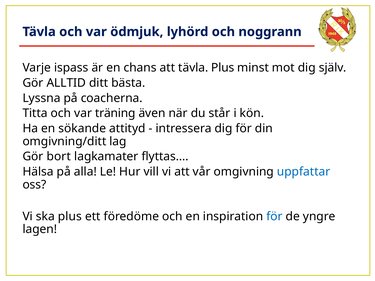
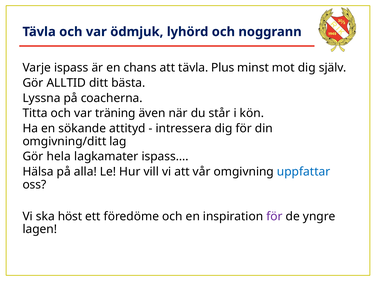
bort: bort -> hela (59, 157)
flyttas…: flyttas… -> ispass… (165, 157)
ska plus: plus -> höst (70, 217)
för colour: blue -> purple (274, 217)
